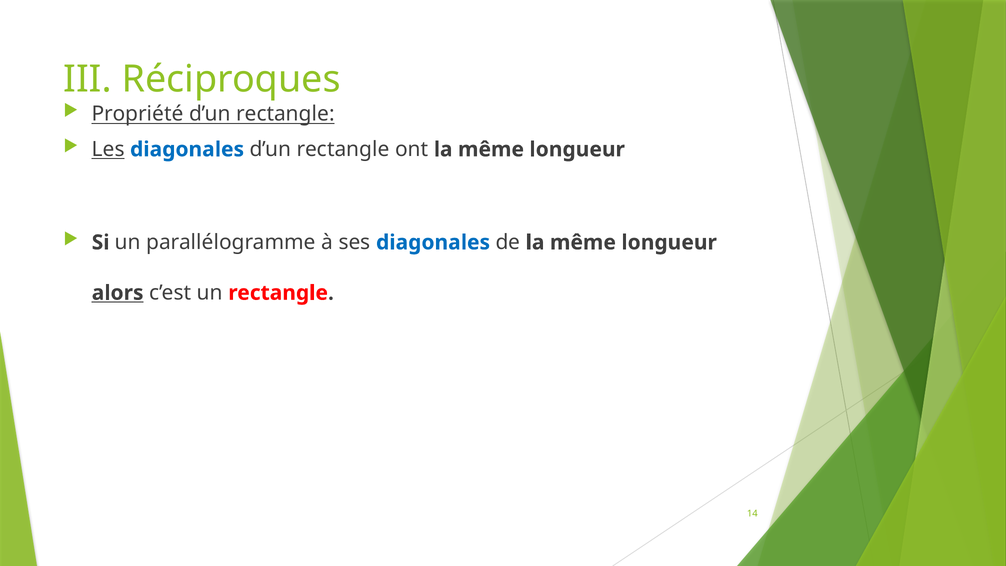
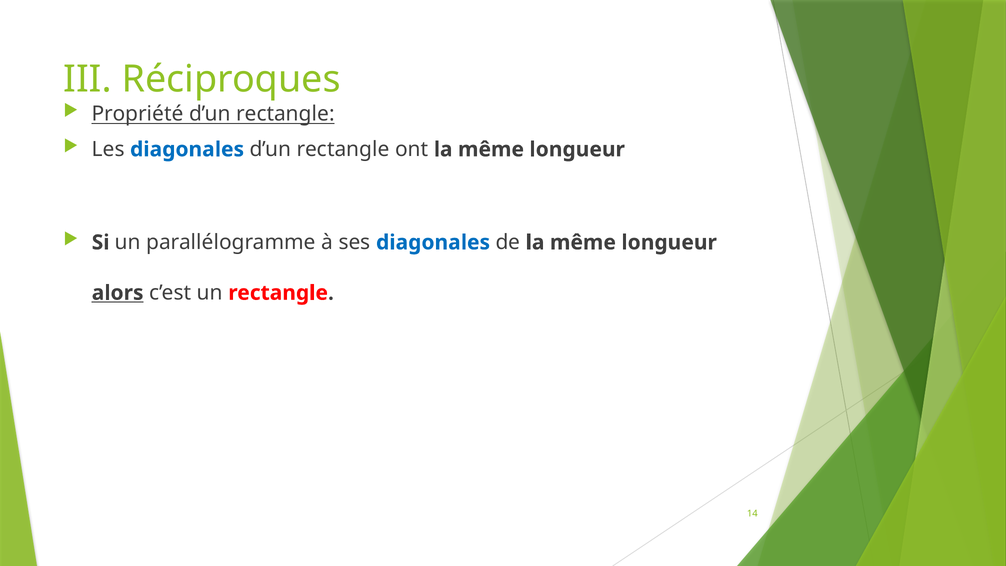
Les underline: present -> none (108, 149)
